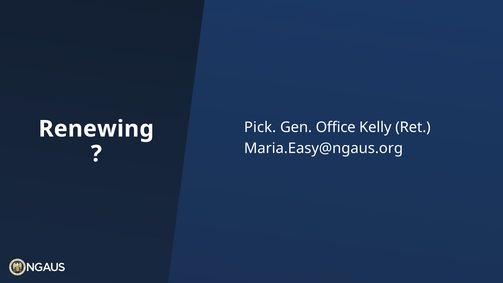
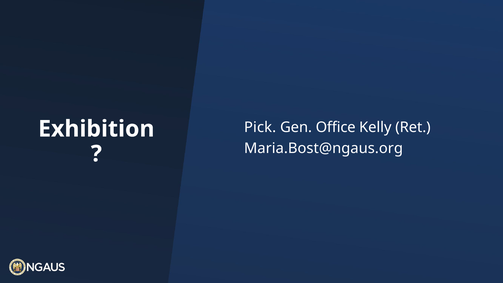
Renewing: Renewing -> Exhibition (96, 129)
Maria.Easy@ngaus.org: Maria.Easy@ngaus.org -> Maria.Bost@ngaus.org (323, 148)
